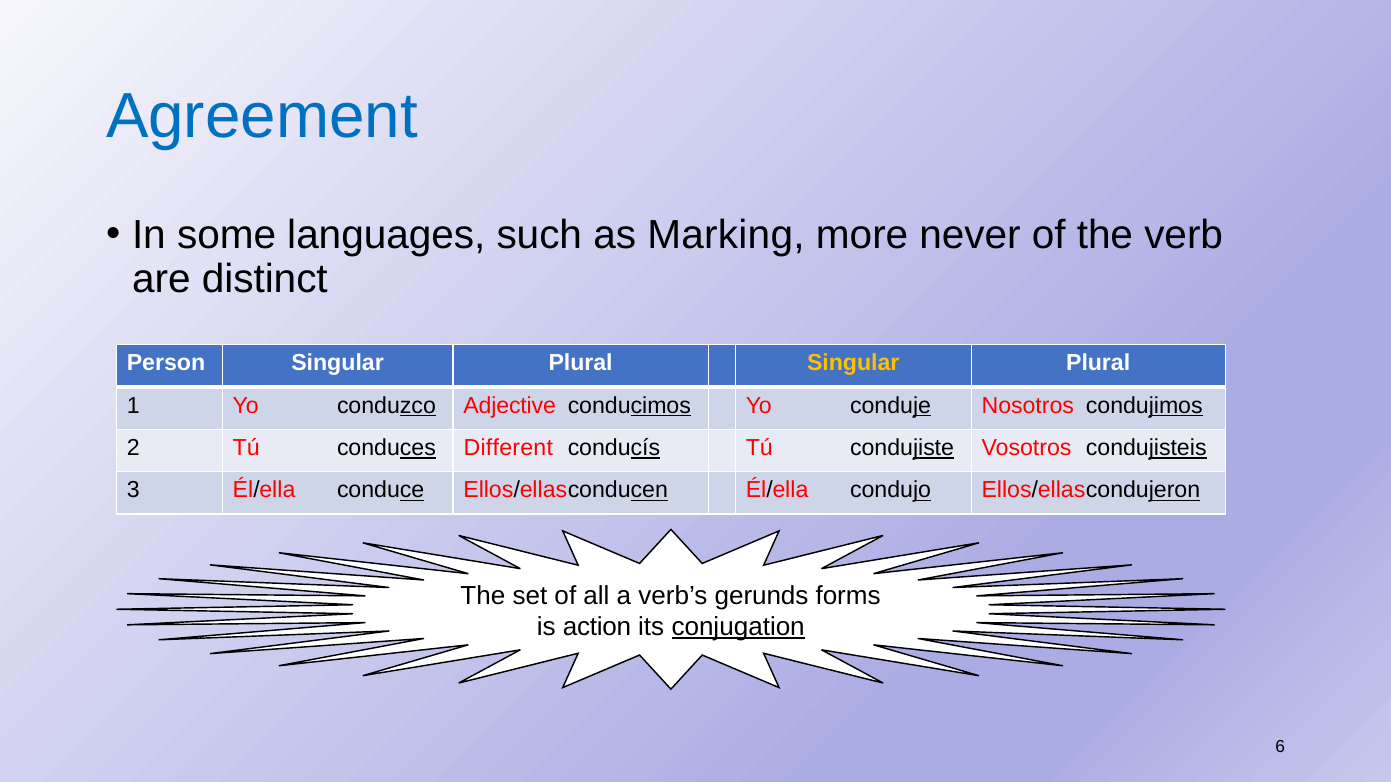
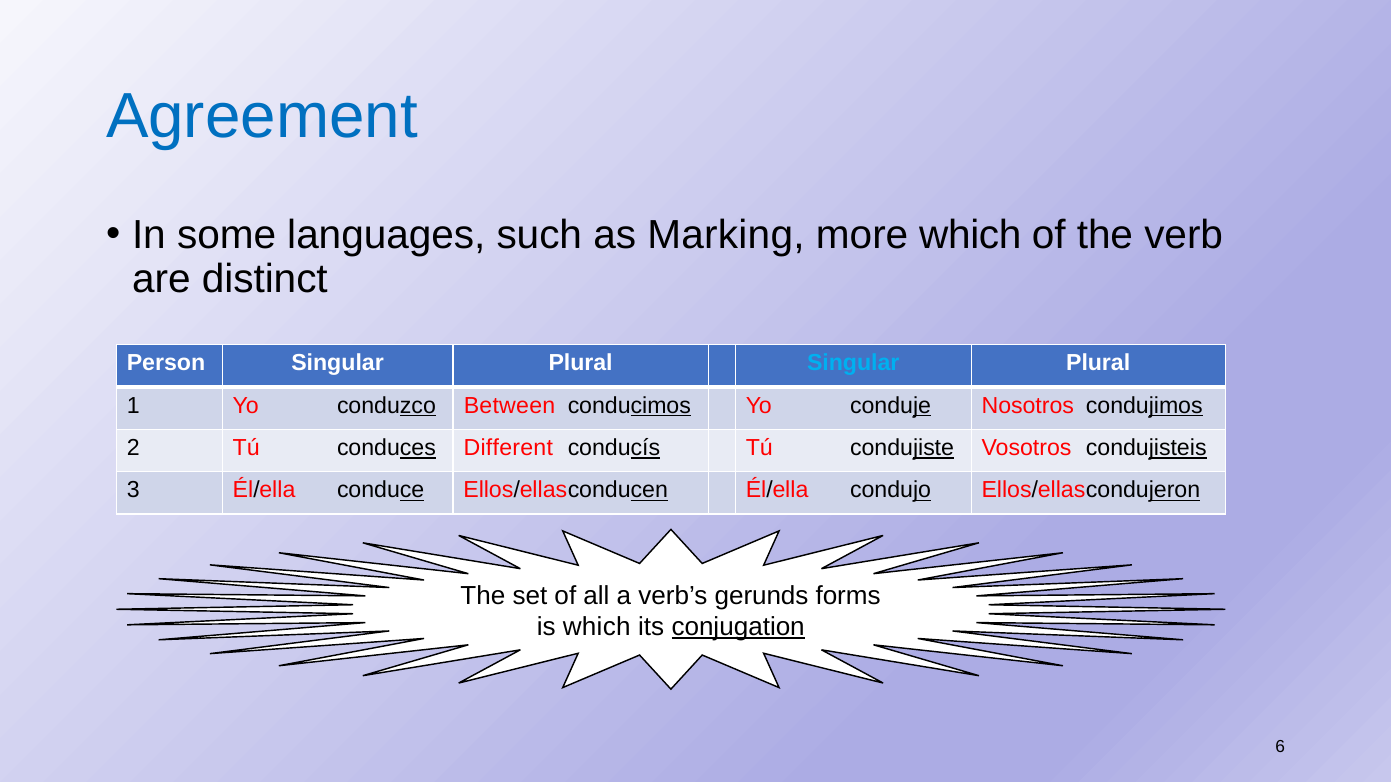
more never: never -> which (970, 235)
Singular colour: yellow -> light blue (853, 363)
Adjective: Adjective -> Between (510, 406)
is action: action -> which (597, 627)
